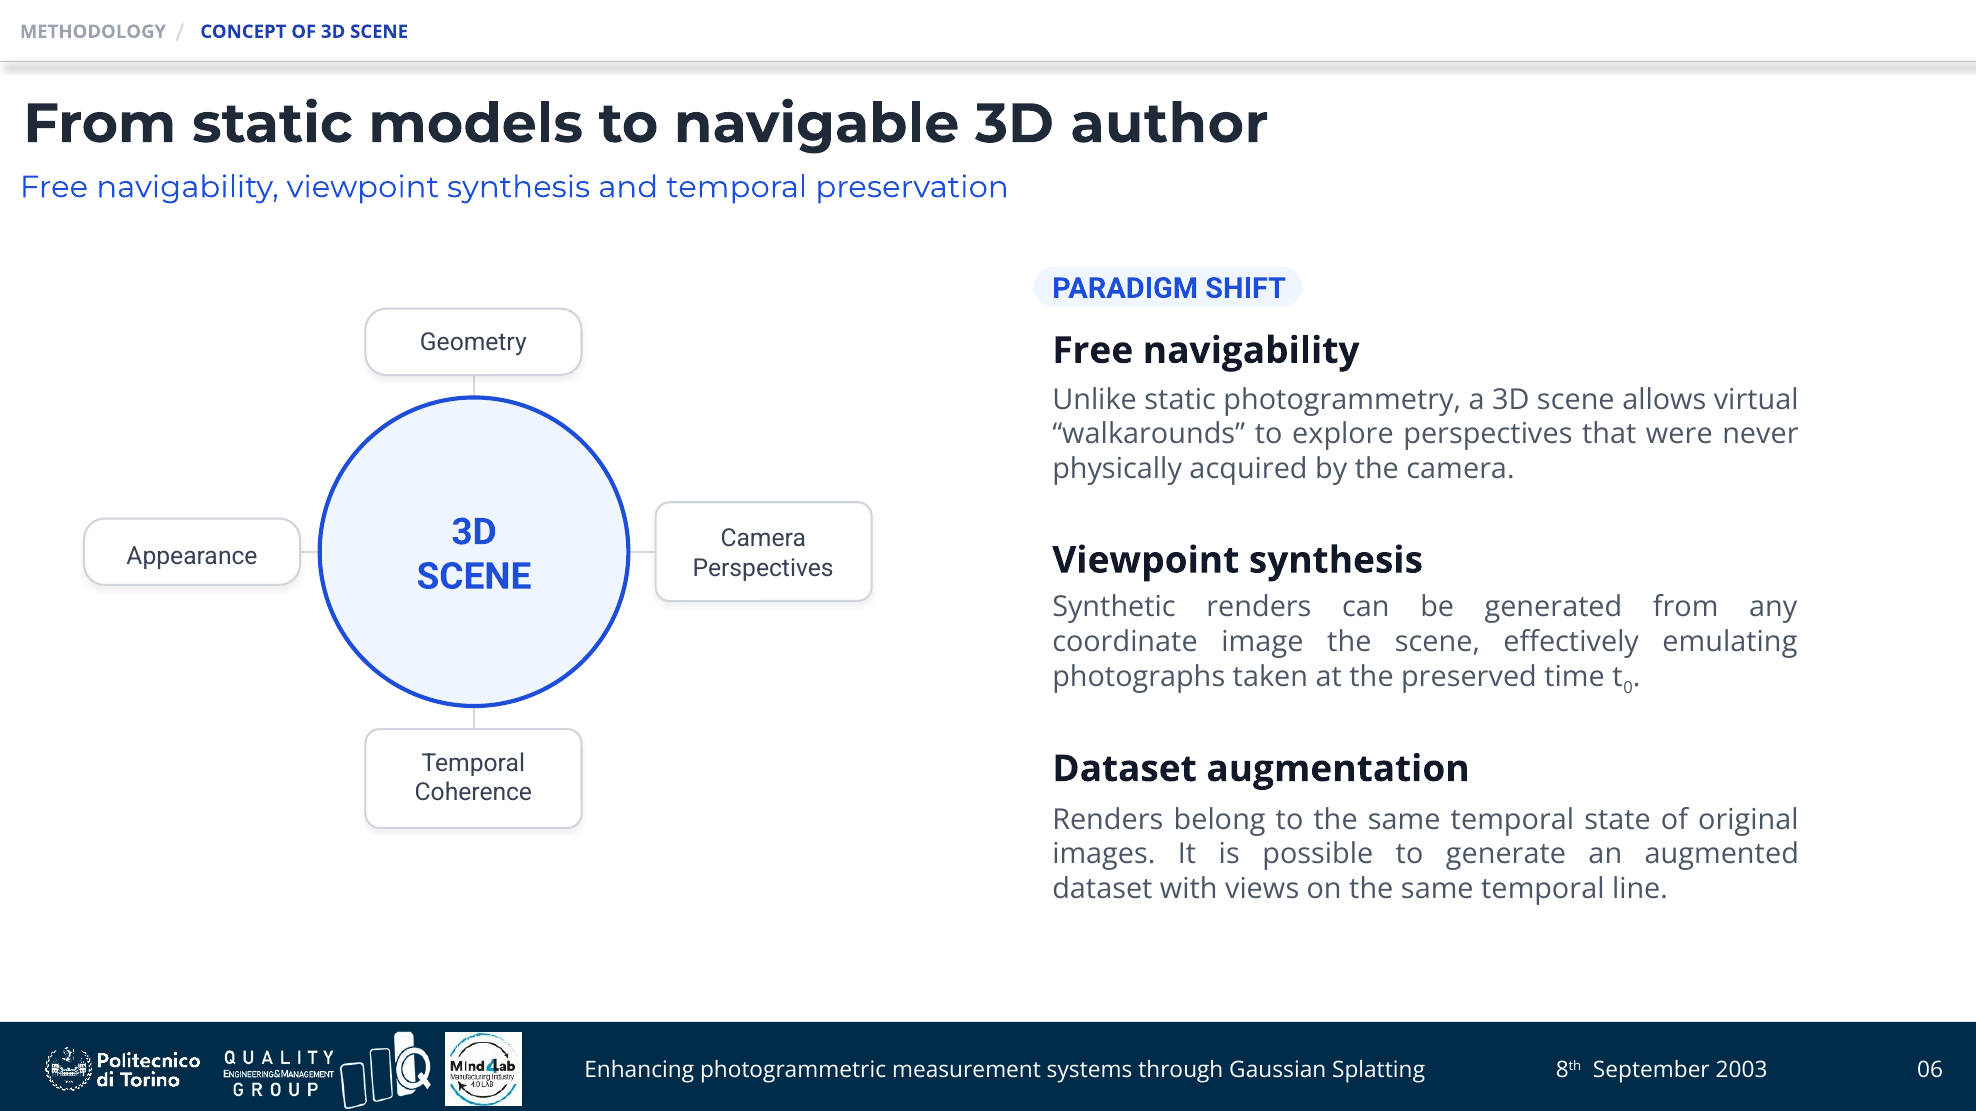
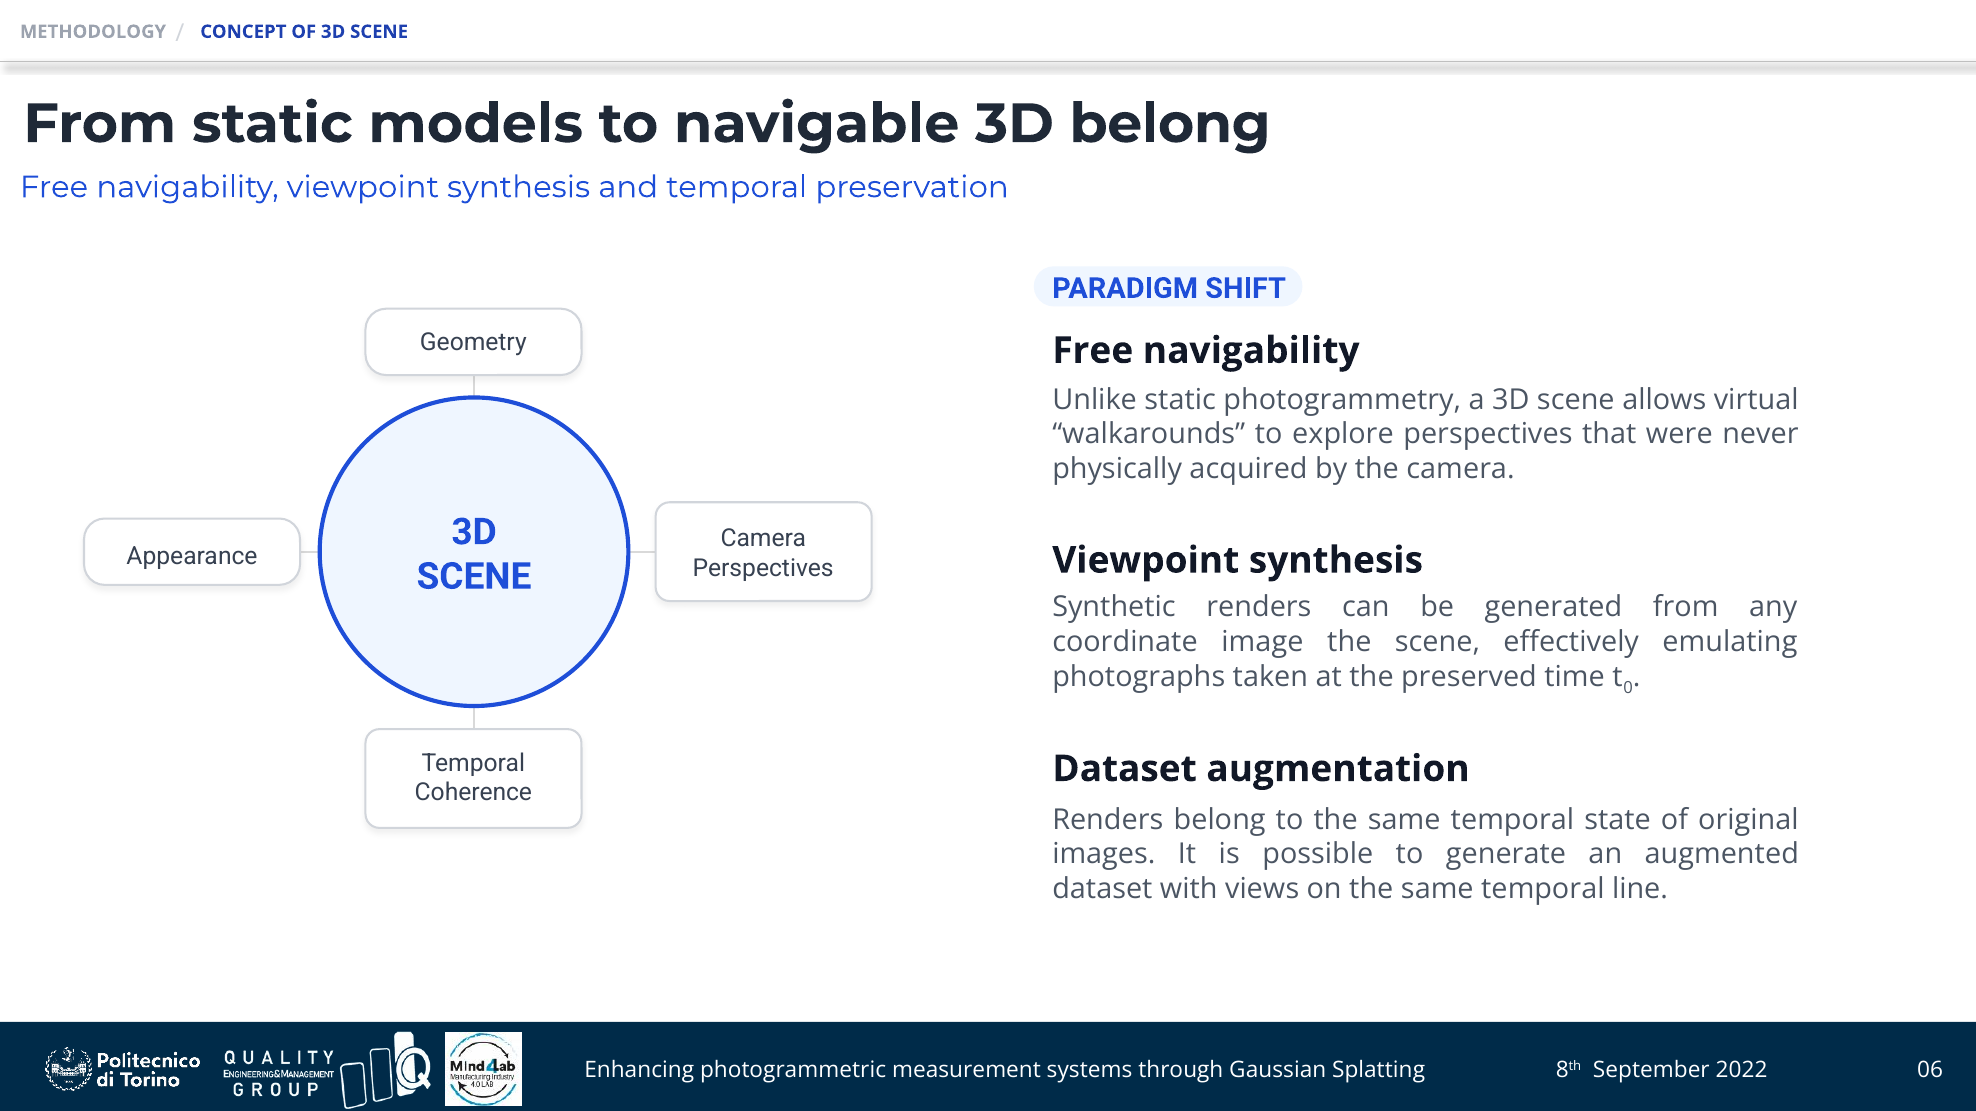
3D author: author -> belong (1170, 124)
2003: 2003 -> 2022 (1742, 1070)
